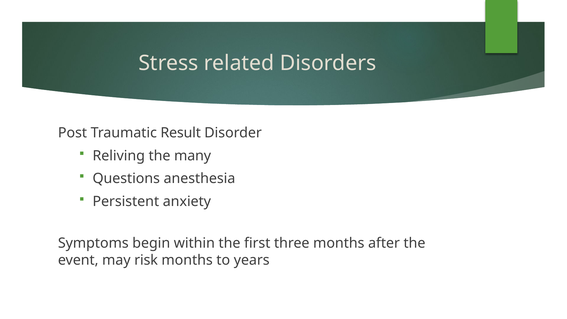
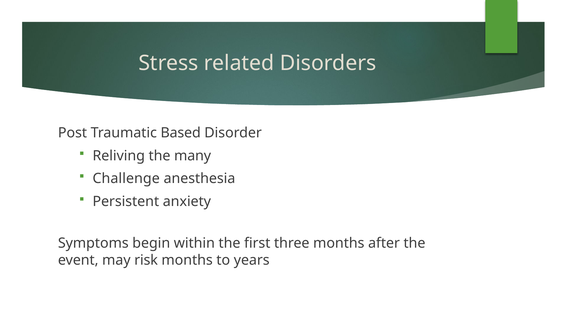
Result: Result -> Based (181, 133)
Questions: Questions -> Challenge (126, 179)
